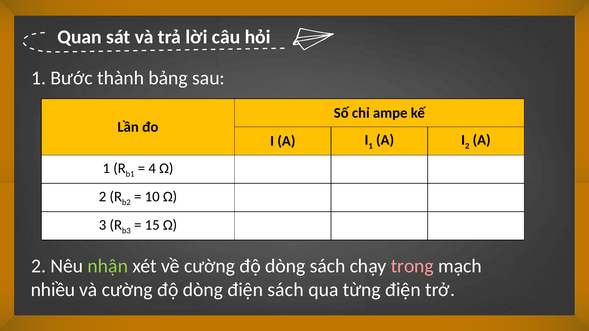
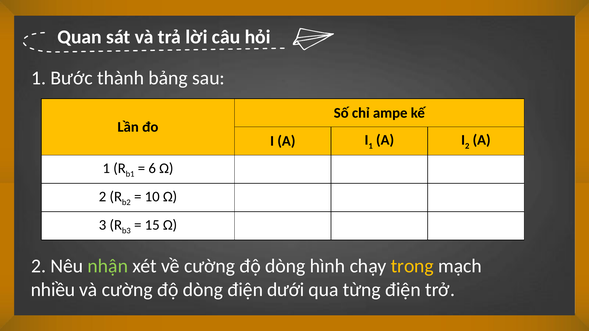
4: 4 -> 6 (152, 169)
dòng sách: sách -> hình (328, 266)
trong colour: pink -> yellow (412, 266)
điện sách: sách -> dưới (286, 290)
